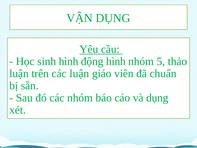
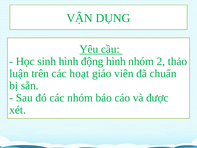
5: 5 -> 2 (161, 61)
các luận: luận -> hoạt (79, 73)
và dụng: dụng -> được (157, 98)
